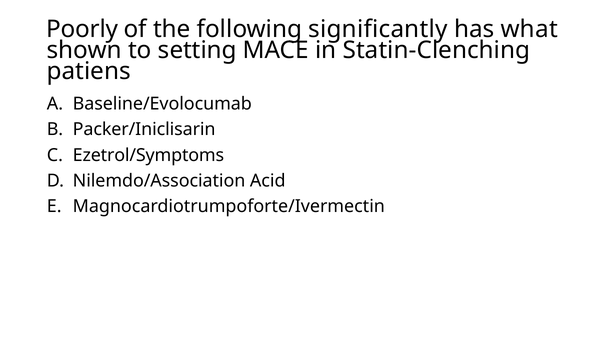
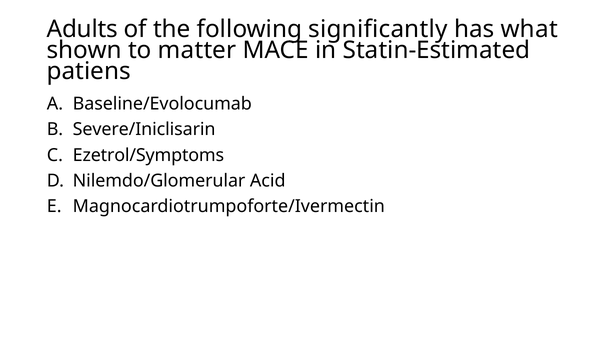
Poorly: Poorly -> Adults (82, 29)
setting: setting -> matter (197, 50)
Statin-Clenching: Statin-Clenching -> Statin-Estimated (436, 50)
Packer/Iniclisarin: Packer/Iniclisarin -> Severe/Iniclisarin (144, 130)
Nilemdo/Association: Nilemdo/Association -> Nilemdo/Glomerular (159, 181)
